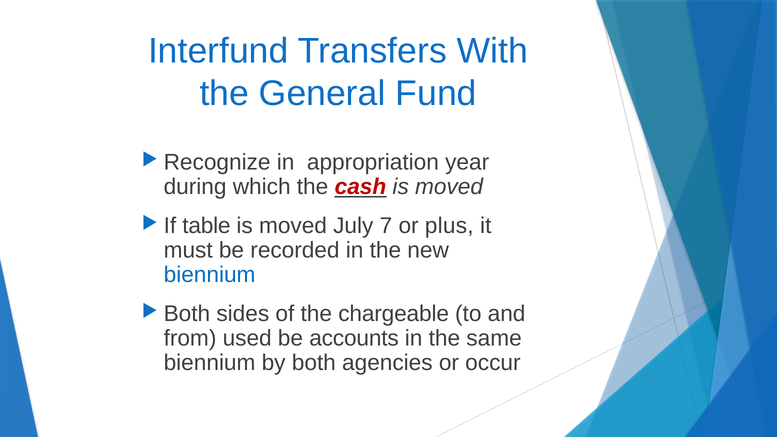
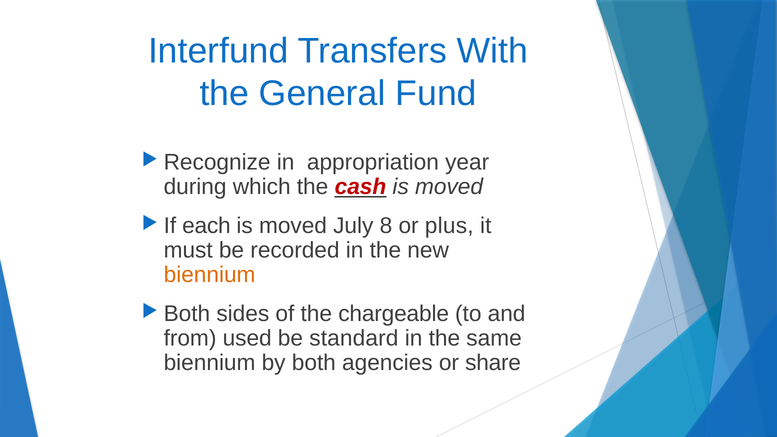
table: table -> each (206, 226)
7: 7 -> 8 (386, 226)
biennium colour: blue -> orange (210, 275)
accounts: accounts -> standard (354, 338)
occur: occur -> share (493, 363)
